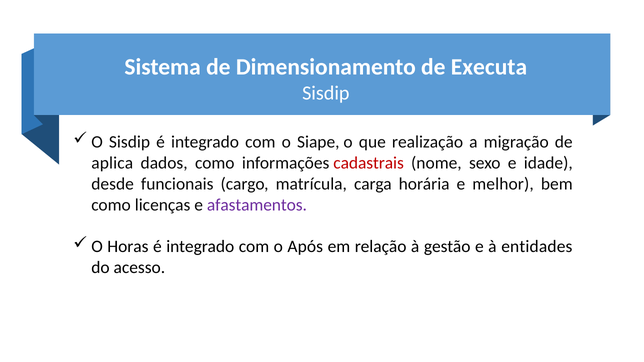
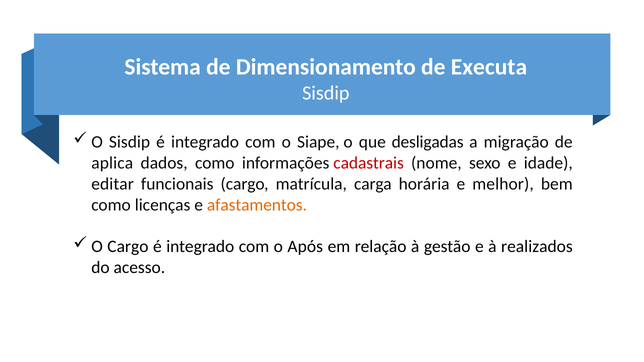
realização: realização -> desligadas (428, 142)
desde: desde -> editar (113, 184)
afastamentos colour: purple -> orange (257, 205)
O Horas: Horas -> Cargo (128, 247)
entidades: entidades -> realizados (537, 247)
